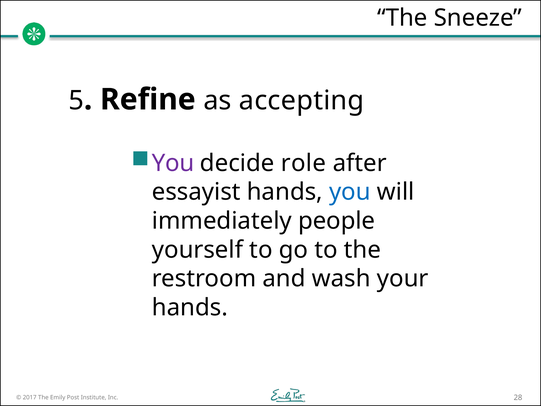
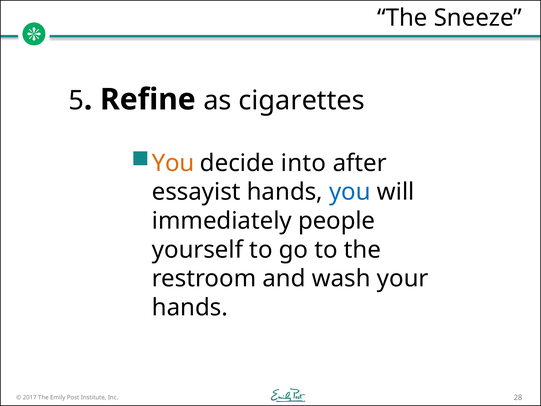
accepting: accepting -> cigarettes (302, 100)
You colour: purple -> orange (173, 163)
role: role -> into (303, 163)
